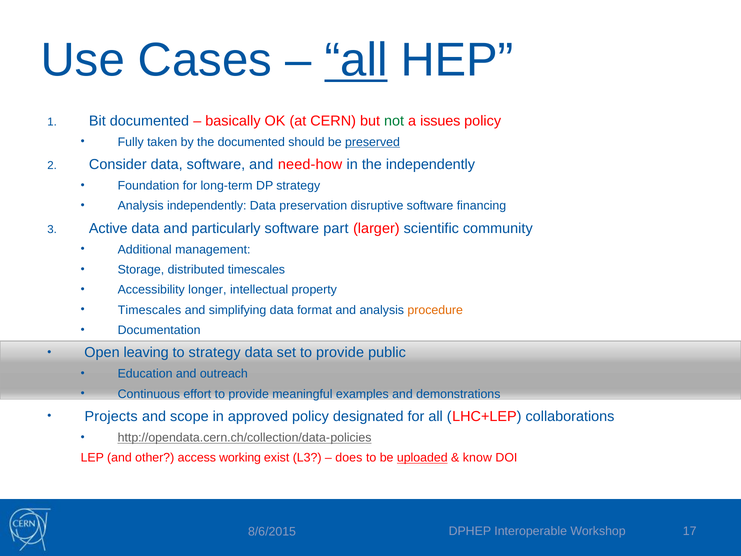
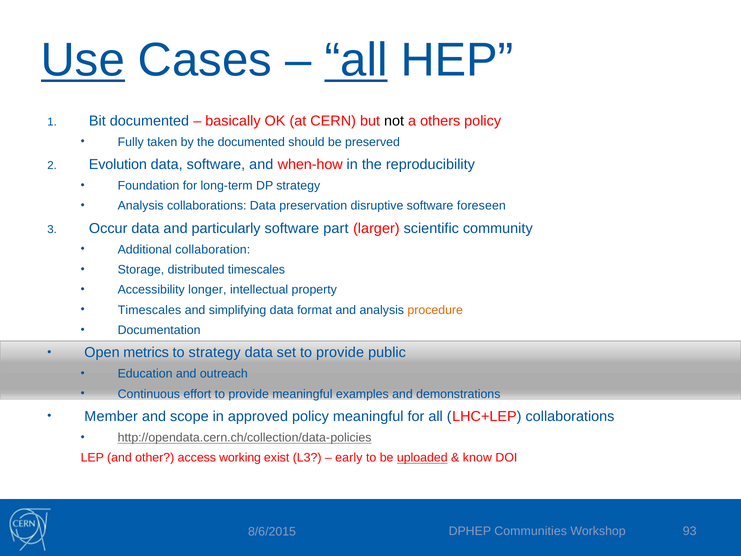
Use underline: none -> present (83, 60)
not colour: green -> black (394, 121)
issues: issues -> others (440, 121)
preserved underline: present -> none (372, 142)
Consider: Consider -> Evolution (118, 164)
need-how: need-how -> when-how (310, 164)
the independently: independently -> reproducibility (430, 164)
Analysis independently: independently -> collaborations (207, 206)
financing: financing -> foreseen (481, 206)
Active: Active -> Occur (108, 228)
management: management -> collaboration (213, 249)
leaving: leaving -> metrics (146, 352)
Projects: Projects -> Member (111, 416)
policy designated: designated -> meaningful (368, 416)
does: does -> early (349, 458)
Interoperable: Interoperable -> Communities (531, 531)
17: 17 -> 93 (690, 531)
